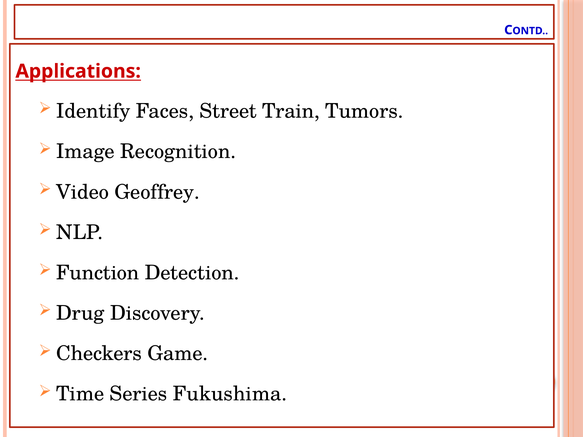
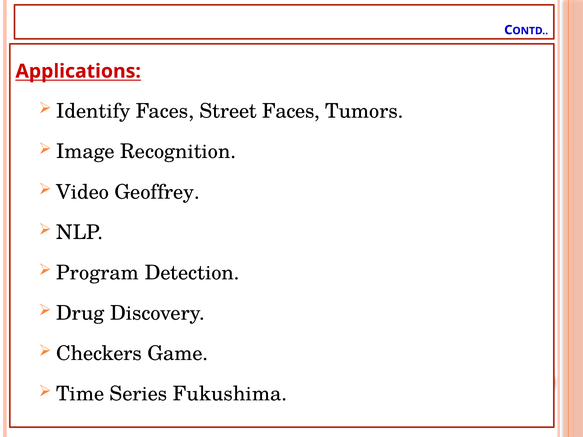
Street Train: Train -> Faces (291, 111)
Function: Function -> Program (98, 273)
